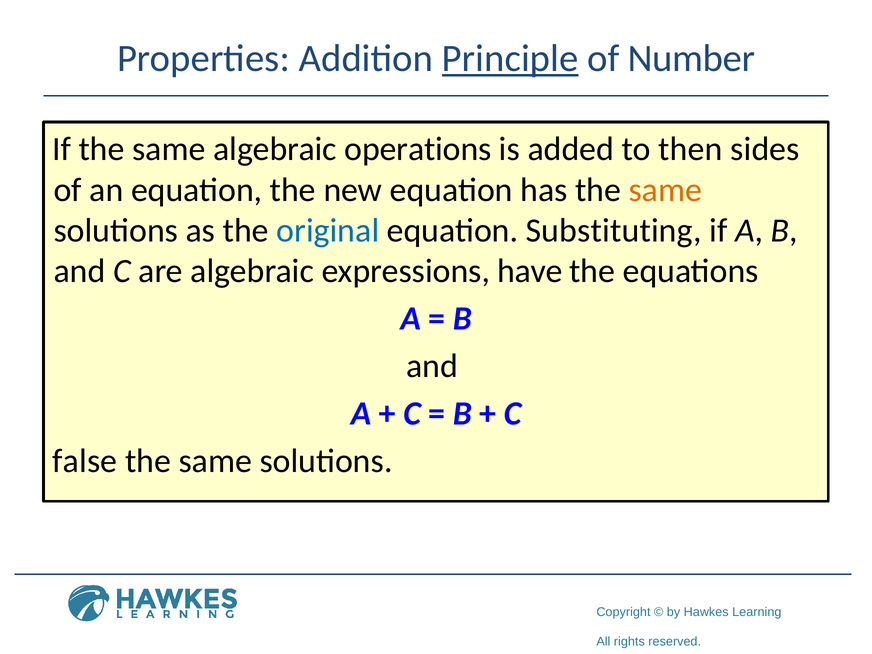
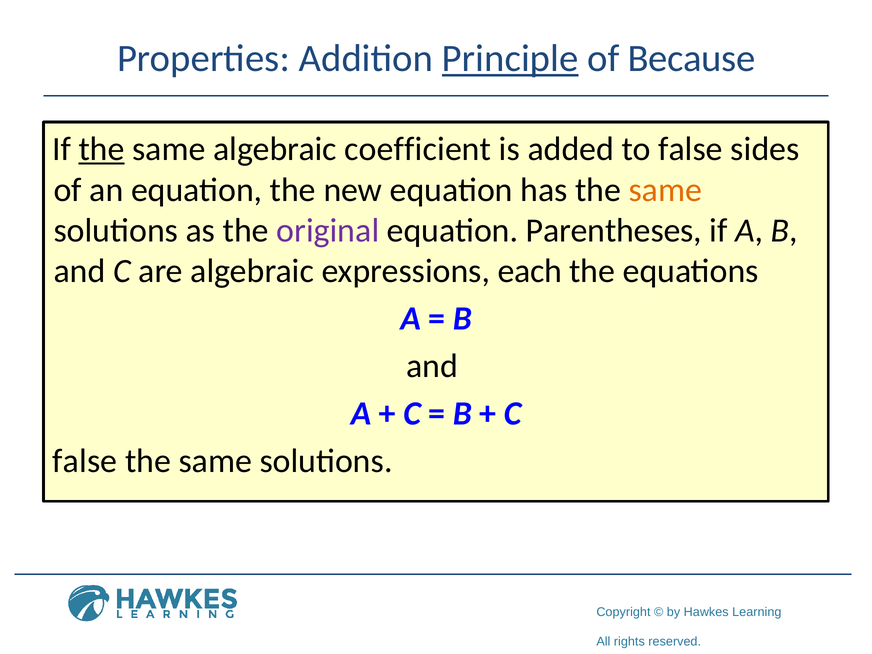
Number: Number -> Because (692, 59)
the underline: none -> present (102, 149)
operations: operations -> coefficient (418, 149)
to then: then -> false (690, 149)
original colour: blue -> purple (328, 231)
Substituting: Substituting -> Parentheses (614, 231)
have: have -> each (530, 271)
